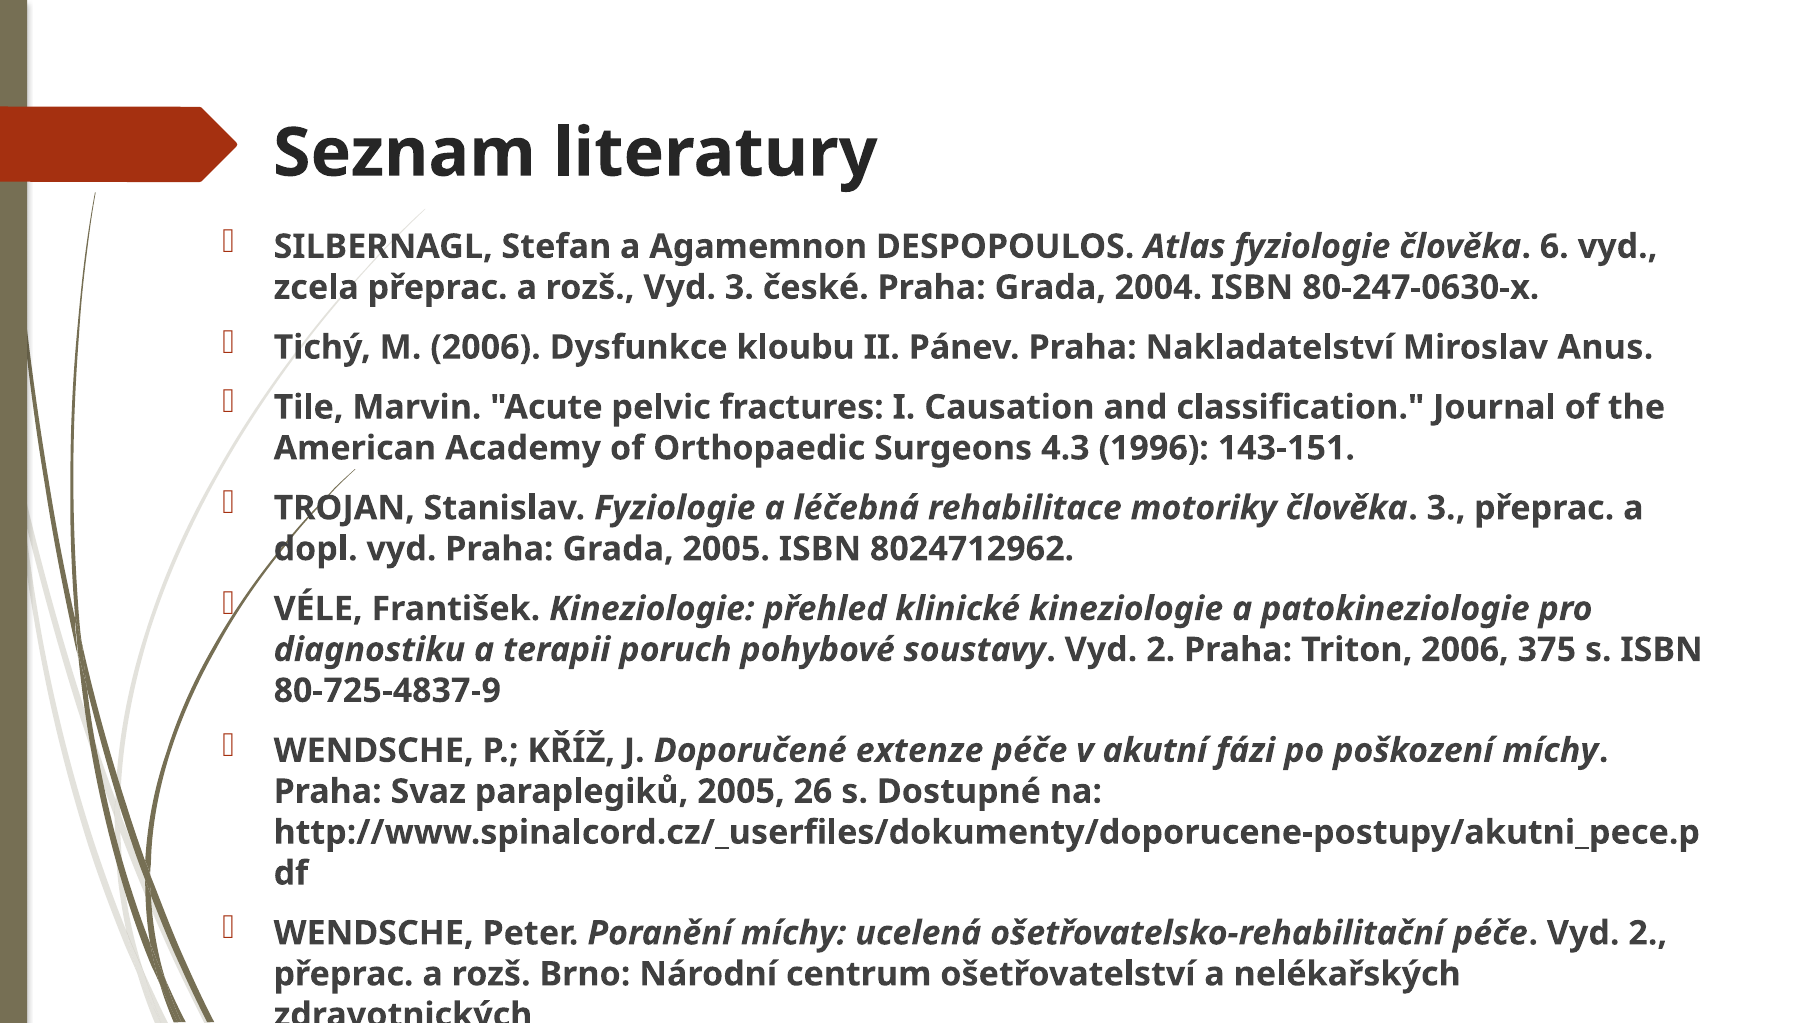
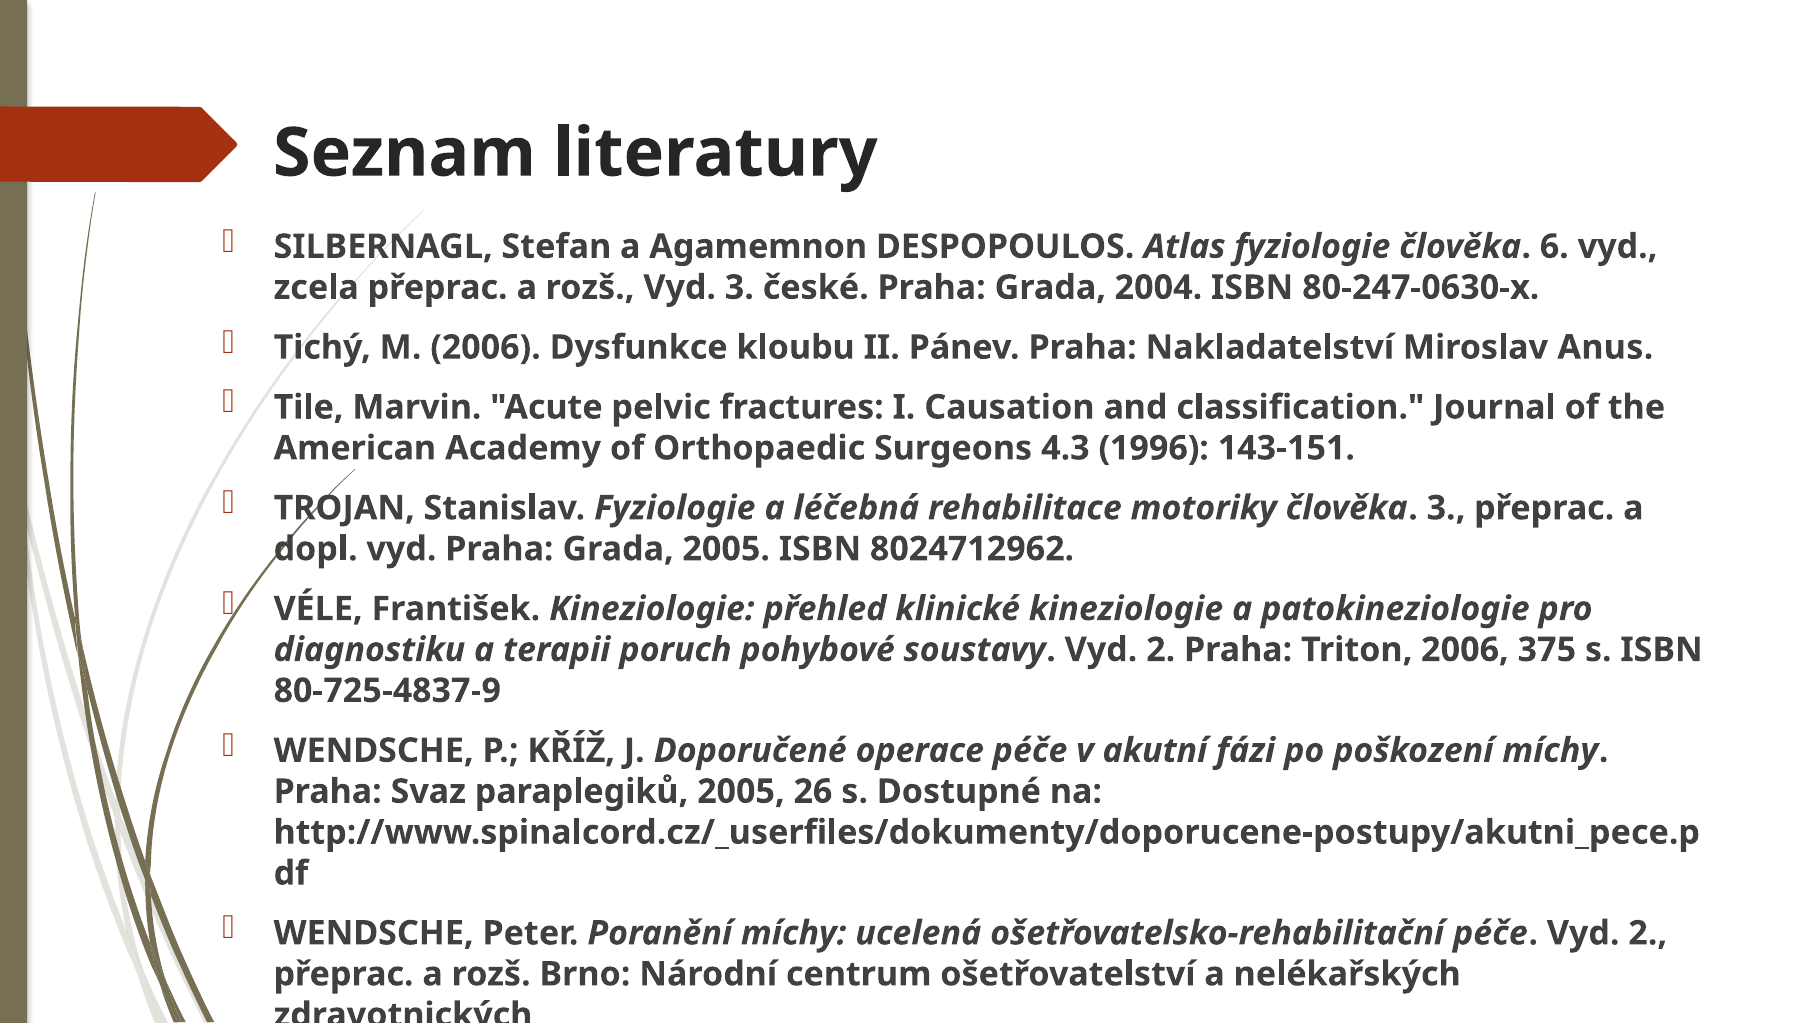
extenze: extenze -> operace (920, 750)
